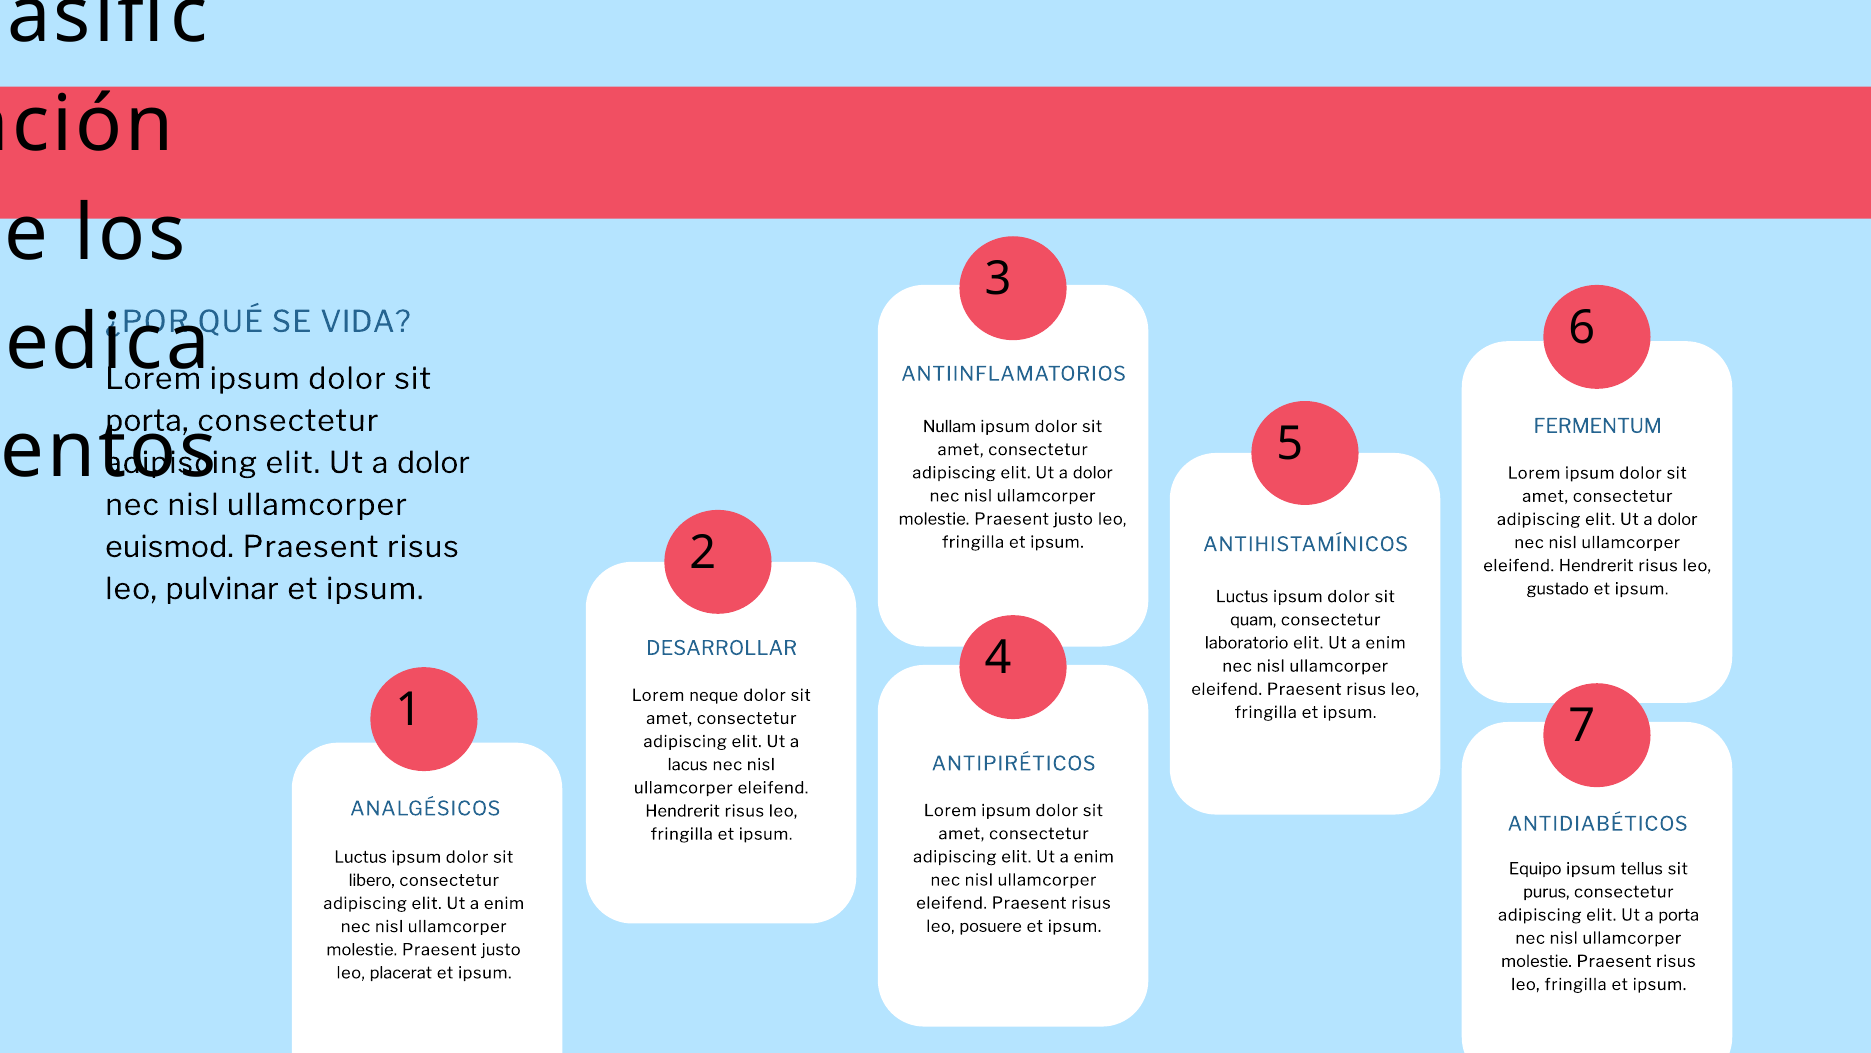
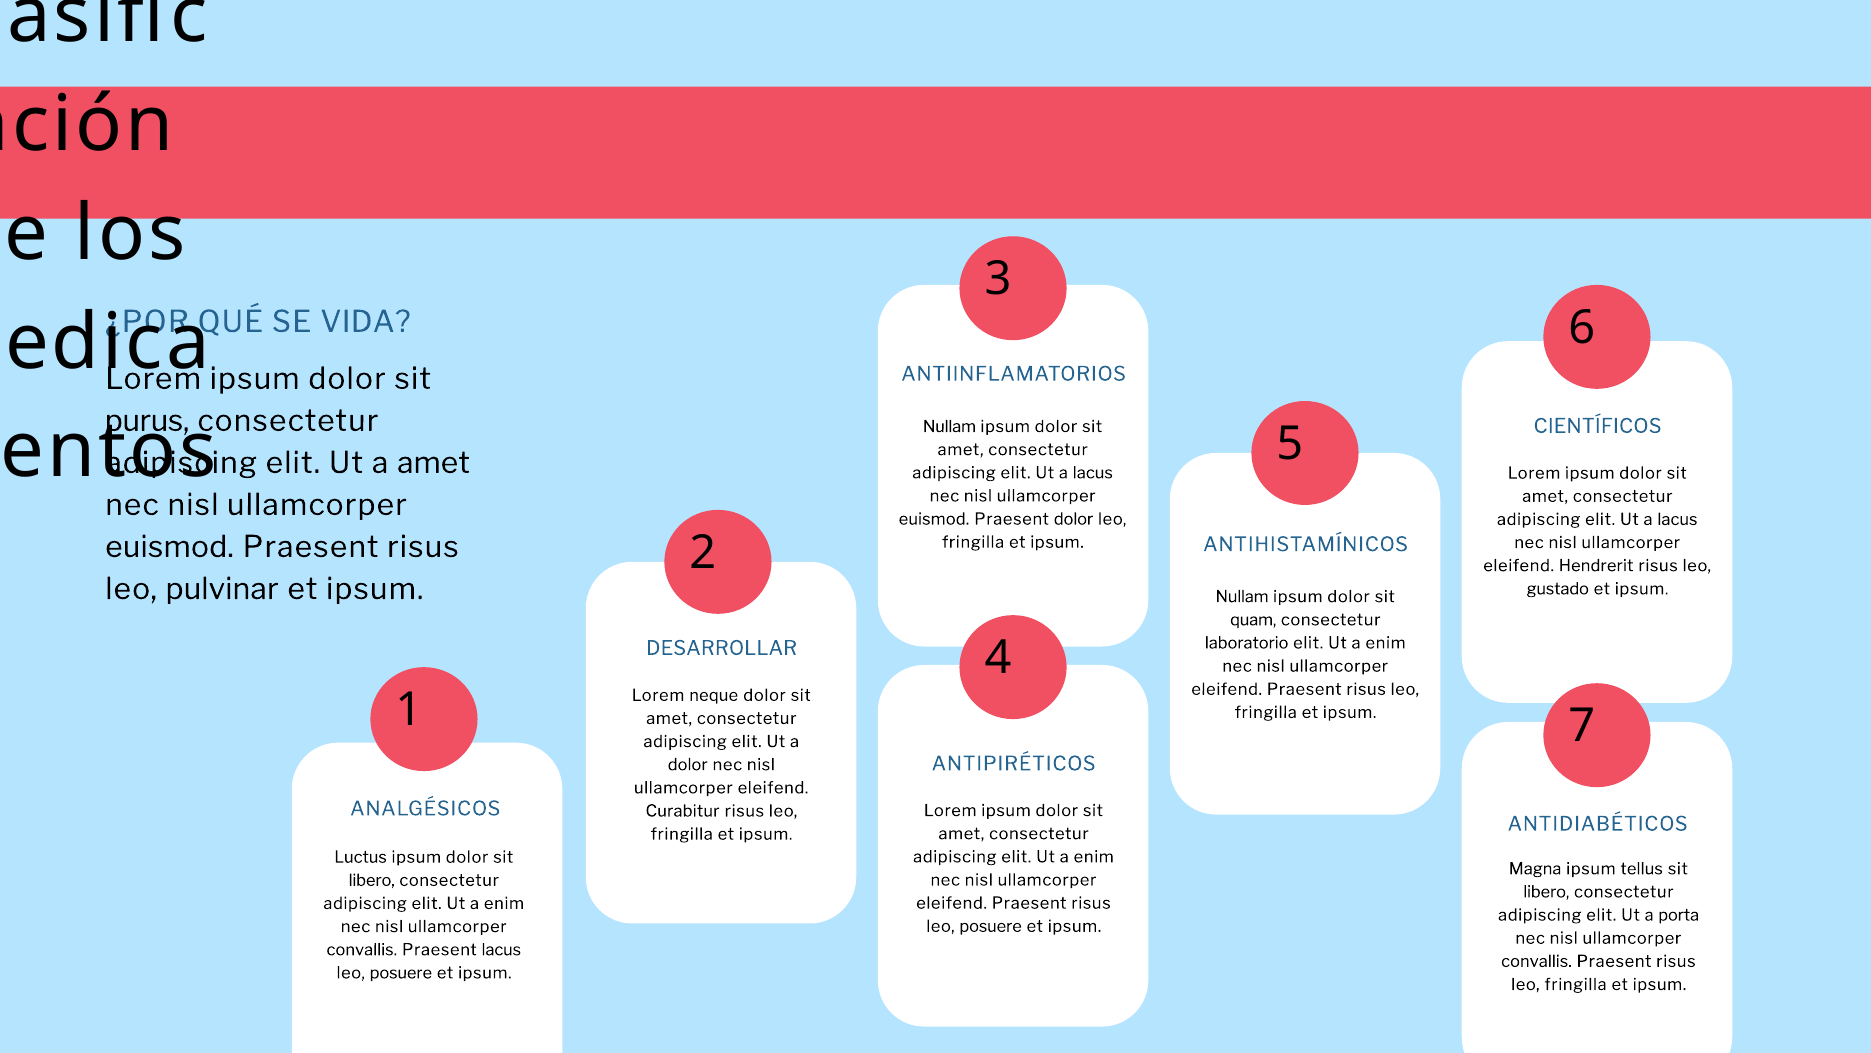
porta: porta -> purus (147, 421)
FERMENTUM: FERMENTUM -> CIENTÍFICOS (1598, 426)
dolor: dolor -> amet (433, 463)
dolor: dolor -> lacus (1093, 473)
molestie: molestie -> euismod (934, 519)
justo: justo -> dolor (1074, 519)
dolor: dolor -> lacus (1677, 519)
Luctus: Luctus -> Nullam (1242, 596)
lacus: lacus -> dolor (688, 764)
Hendrerit: Hendrerit -> Curabitur (682, 811)
Equipo: Equipo -> Magna (1535, 868)
purus: purus -> libero (1546, 892)
molestie: molestie -> convallis (362, 949)
justo: justo -> lacus (501, 949)
molestie: molestie -> convallis (1536, 961)
placerat: placerat -> posuere (401, 972)
